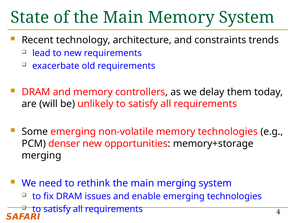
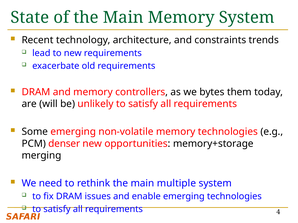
delay: delay -> bytes (212, 92)
main merging: merging -> multiple (176, 184)
